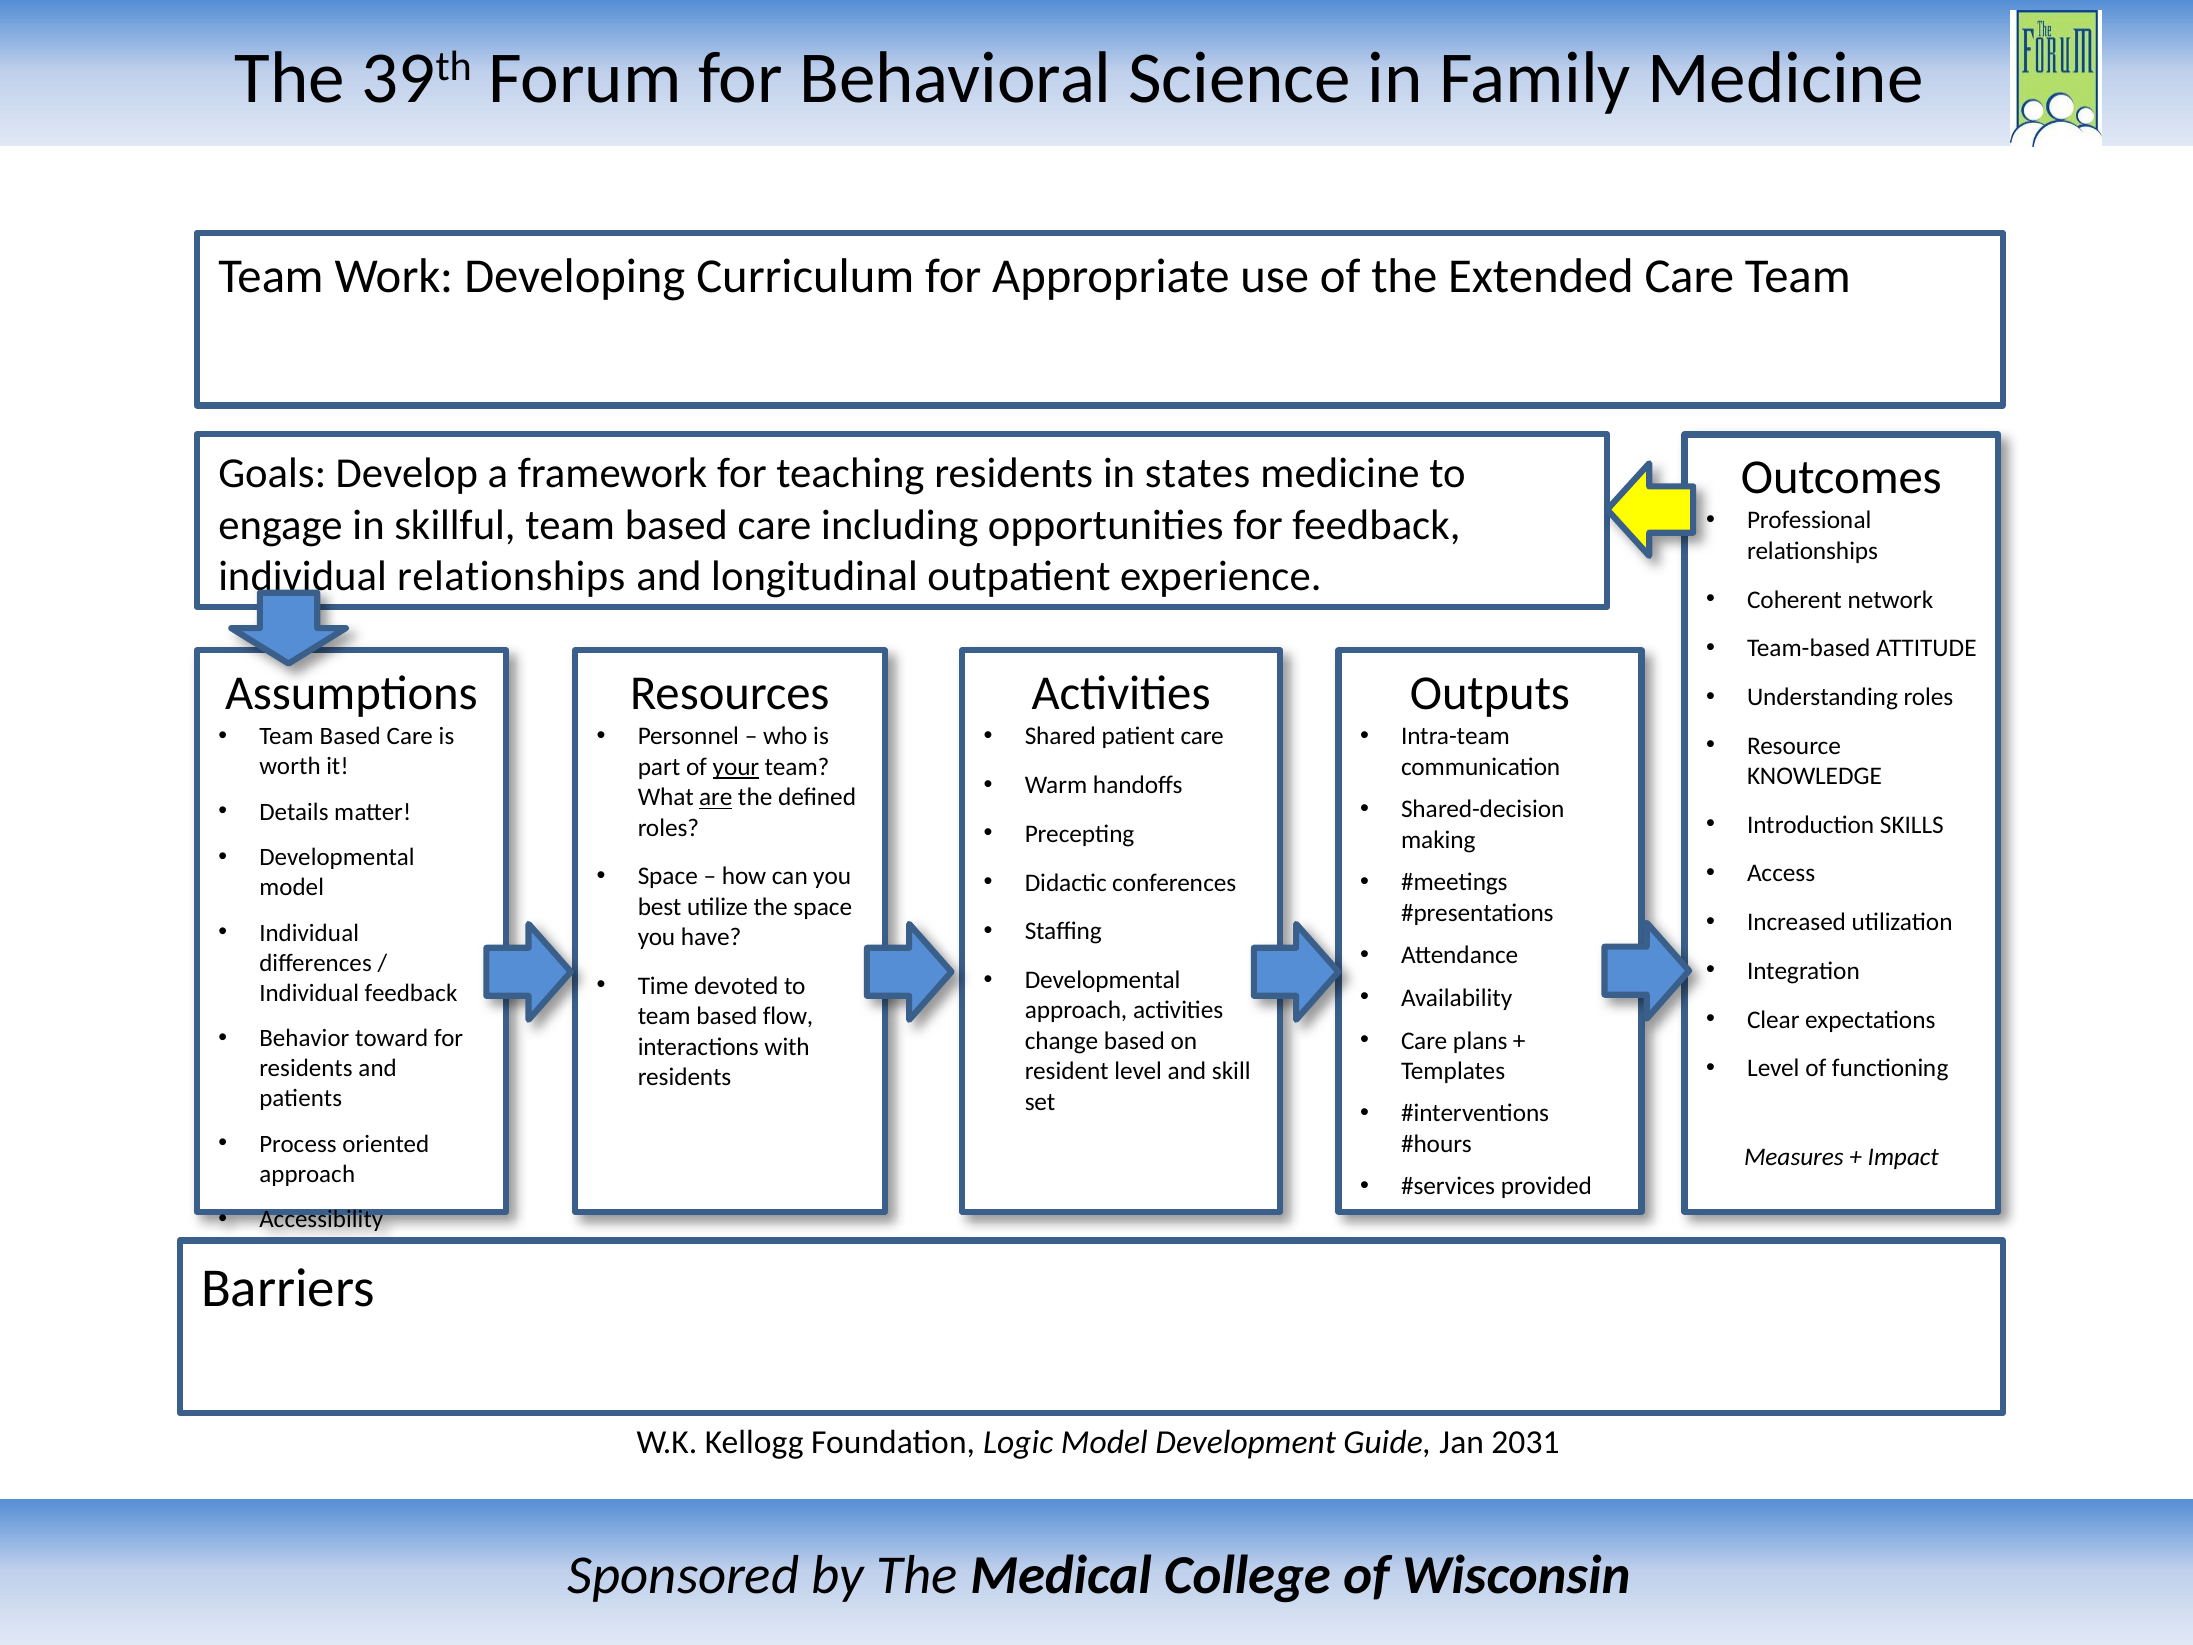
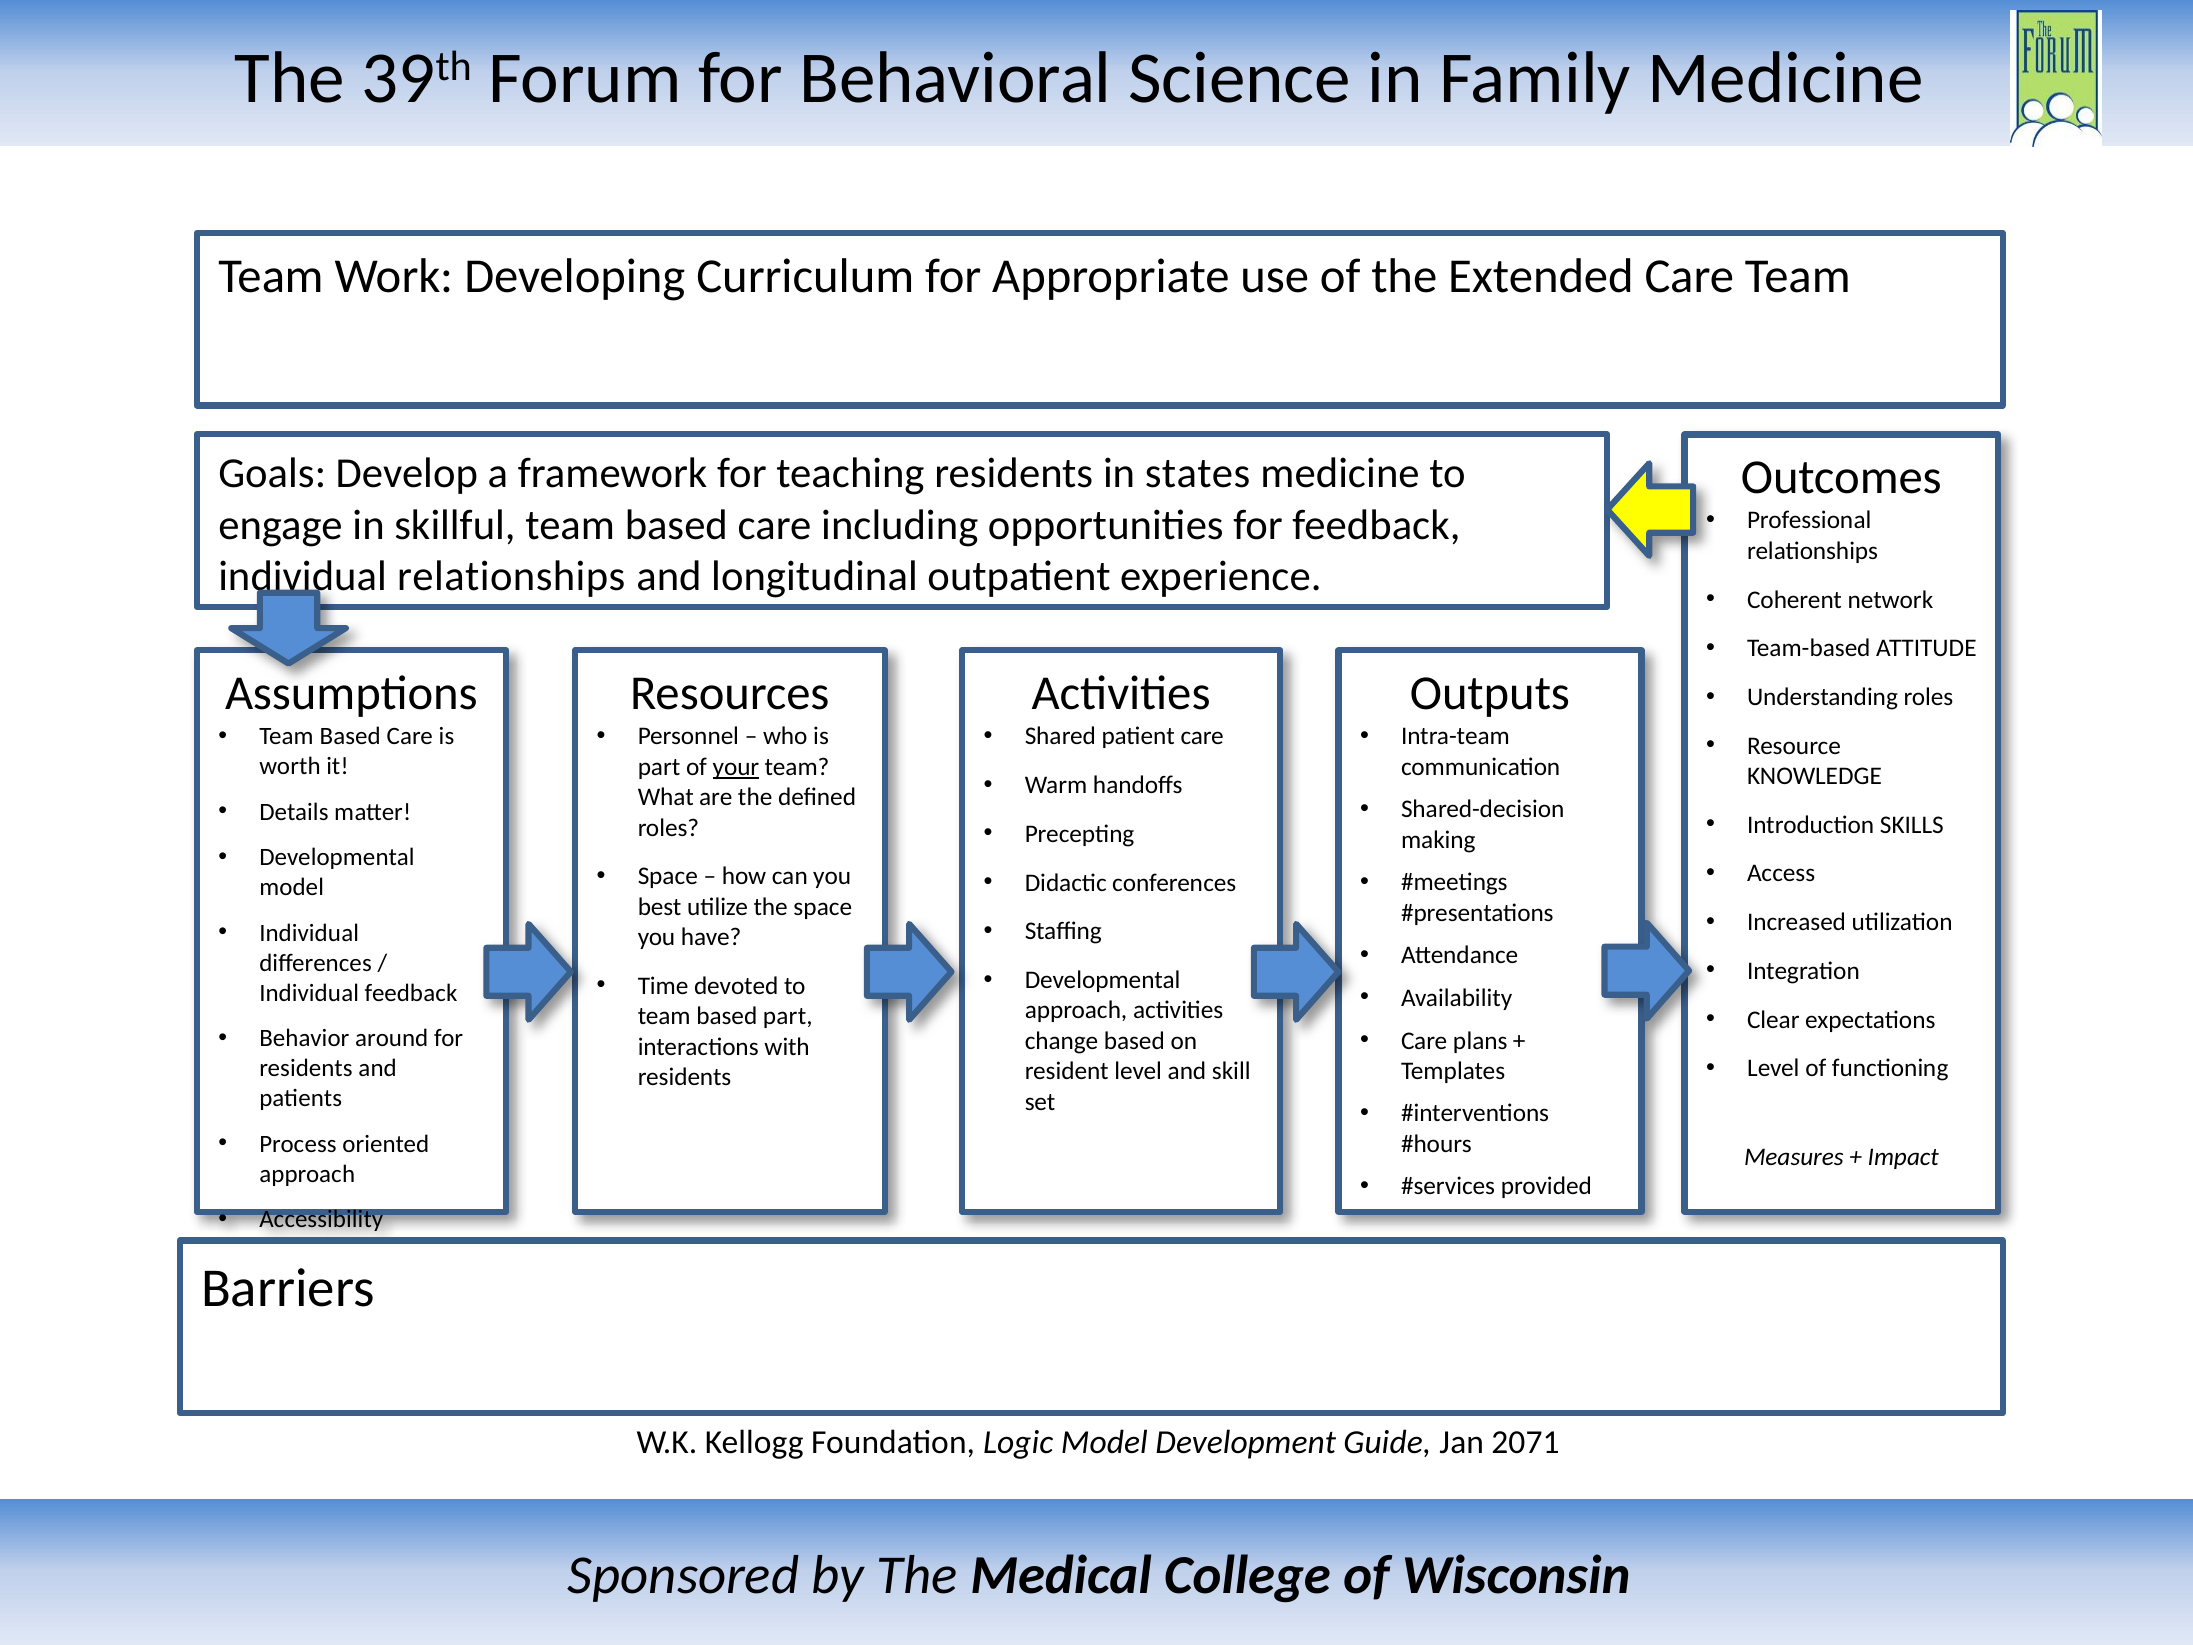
are underline: present -> none (716, 797)
based flow: flow -> part (788, 1016)
toward: toward -> around (392, 1038)
2031: 2031 -> 2071 (1525, 1443)
